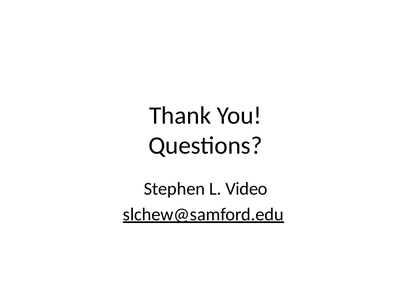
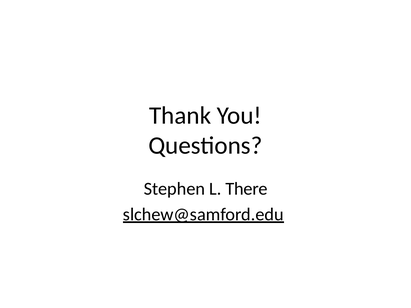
Video: Video -> There (246, 189)
